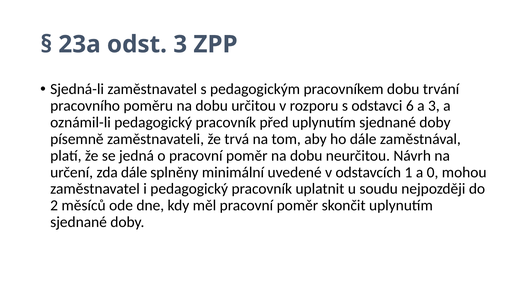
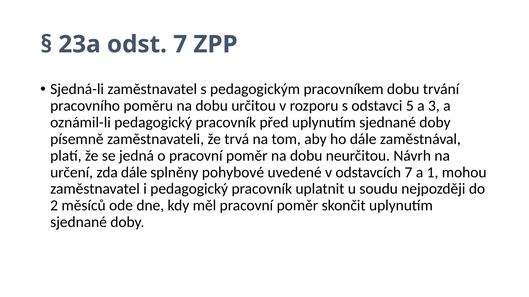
odst 3: 3 -> 7 (180, 44)
6: 6 -> 5 (410, 106)
minimální: minimální -> pohybové (233, 173)
odstavcích 1: 1 -> 7 (408, 173)
0: 0 -> 1 (433, 173)
